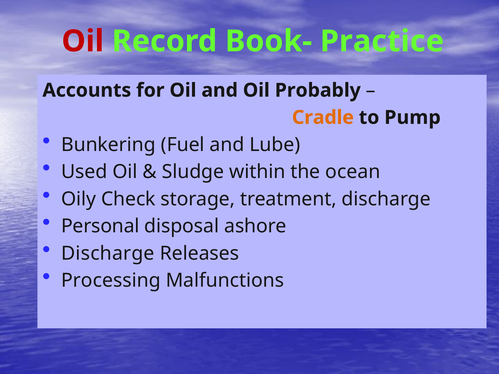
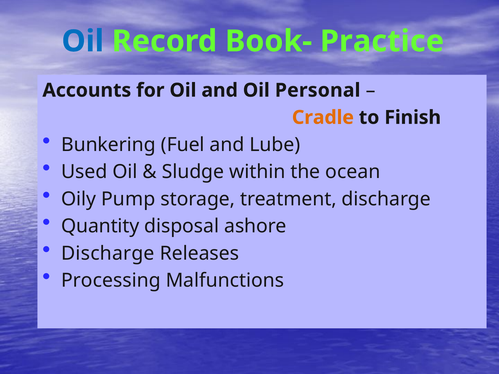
Oil colour: red -> blue (83, 41)
Probably: Probably -> Personal (318, 90)
Pump: Pump -> Finish (413, 118)
Check: Check -> Pump (128, 199)
Personal: Personal -> Quantity (100, 226)
